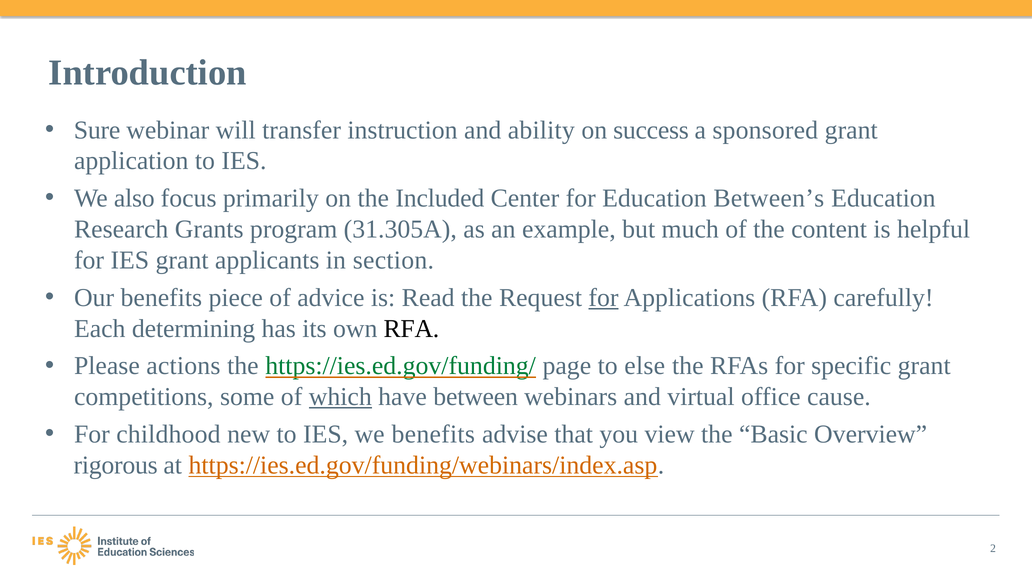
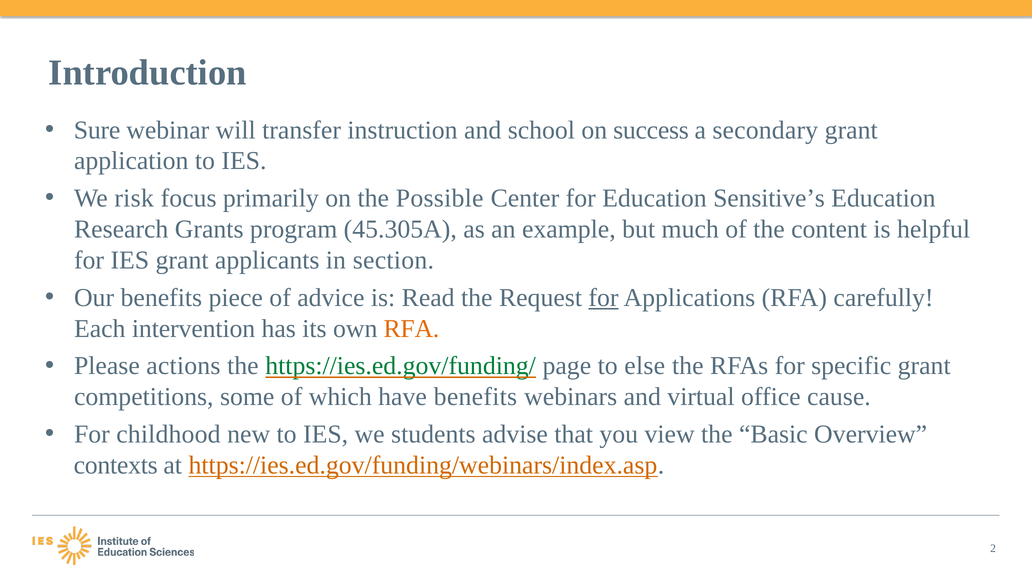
ability: ability -> school (541, 130)
sponsored: sponsored -> secondary (765, 130)
also: also -> risk (134, 198)
Included: Included -> Possible (440, 198)
Between’s: Between’s -> Sensitive’s (769, 198)
31.305A: 31.305A -> 45.305A (400, 229)
determining: determining -> intervention (194, 329)
RFA colour: black -> orange (411, 329)
which underline: present -> none (340, 397)
have between: between -> benefits (475, 397)
we benefits: benefits -> students (433, 435)
rigorous: rigorous -> contexts (116, 465)
